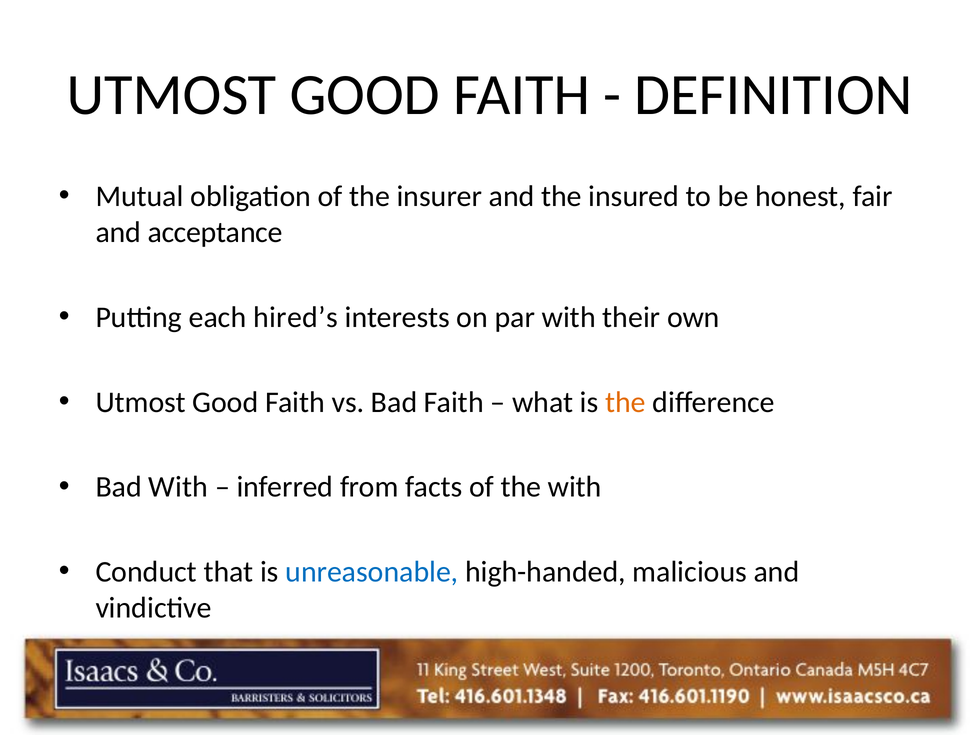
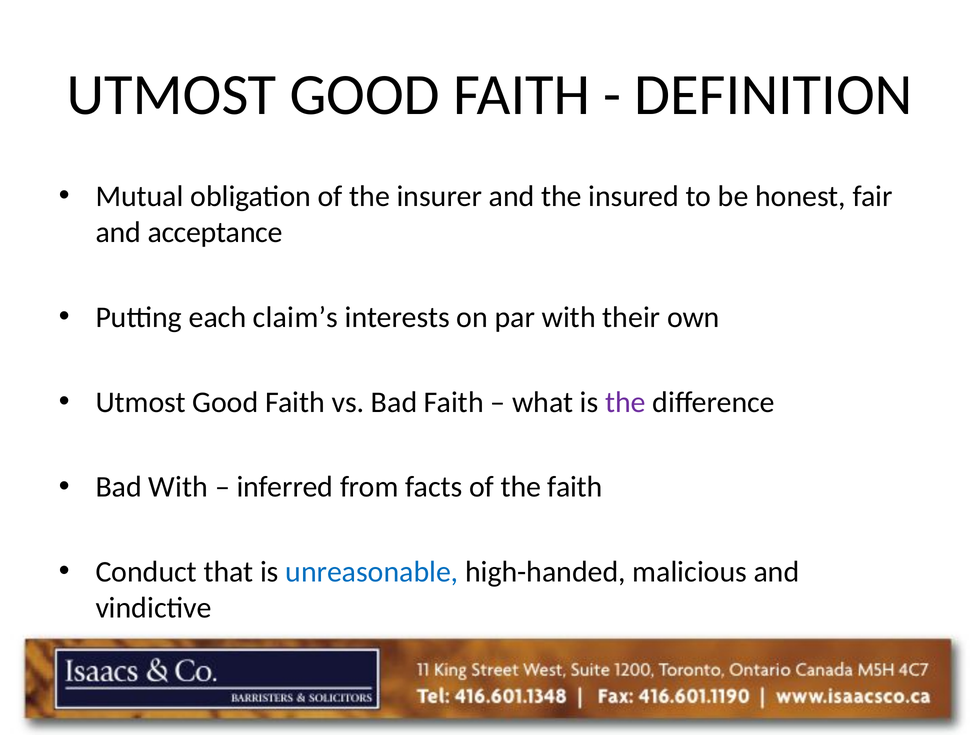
hired’s: hired’s -> claim’s (295, 317)
the colour: orange -> purple (626, 402)
the with: with -> faith (575, 487)
